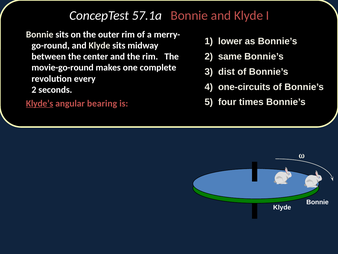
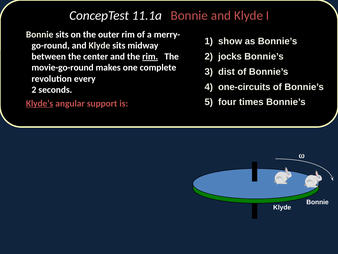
57.1a: 57.1a -> 11.1a (147, 15)
lower: lower -> show (230, 41)
same: same -> jocks (230, 56)
rim underline: none -> present (150, 56)
bearing: bearing -> support (102, 103)
